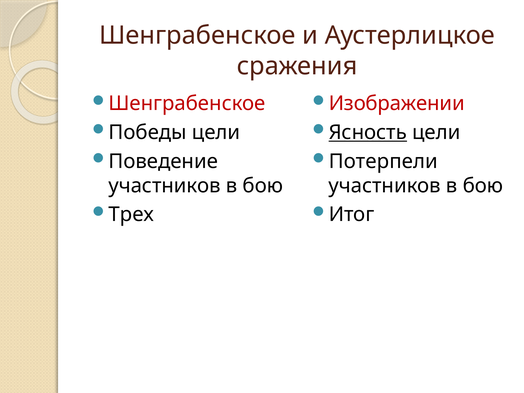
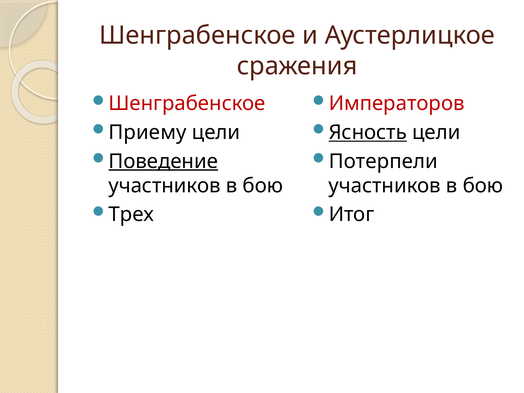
Изображении: Изображении -> Императоров (397, 104)
Победы: Победы -> Приему (148, 132)
Поведение underline: none -> present (163, 161)
